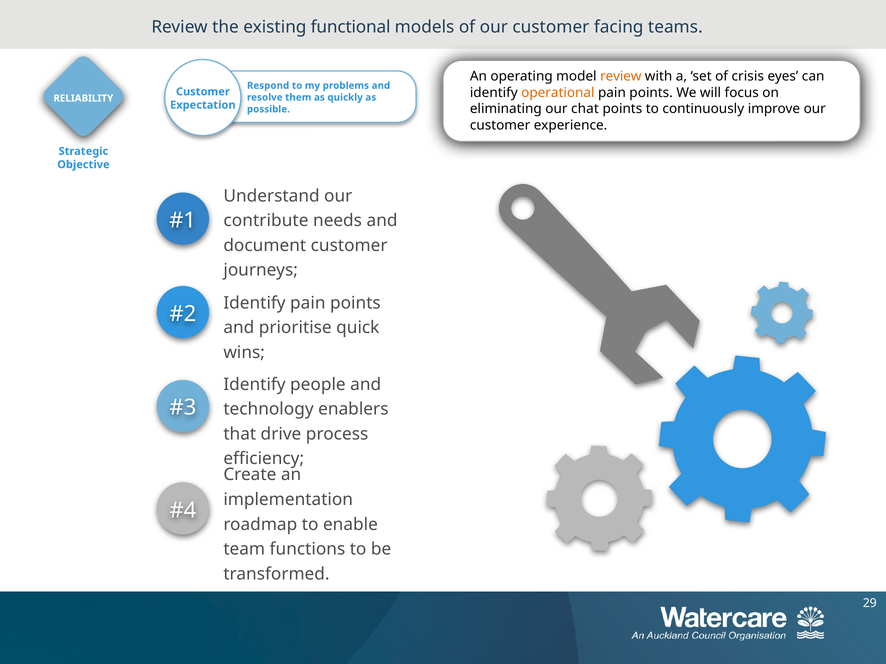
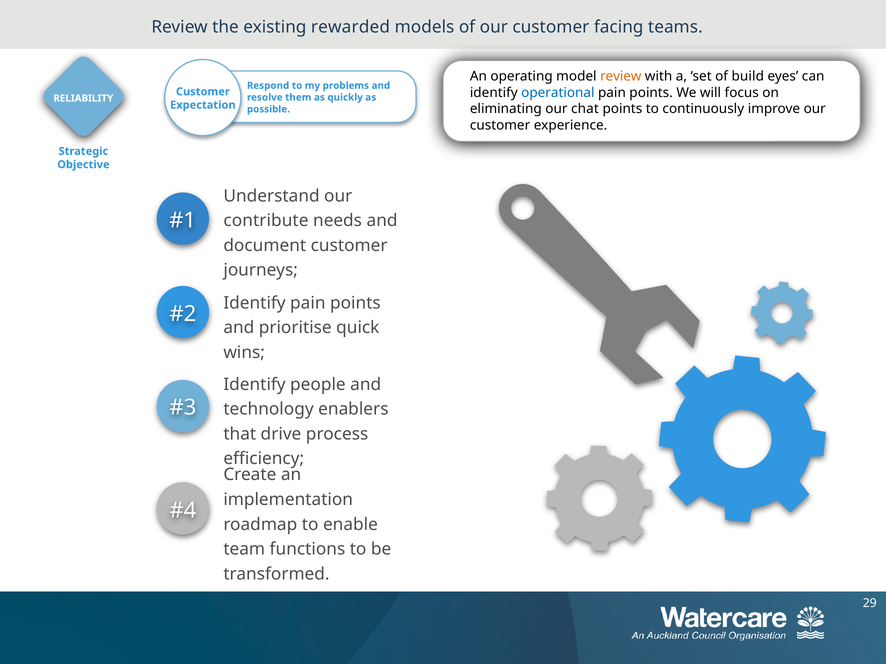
functional: functional -> rewarded (350, 27)
crisis: crisis -> build (748, 76)
operational colour: orange -> blue (558, 93)
